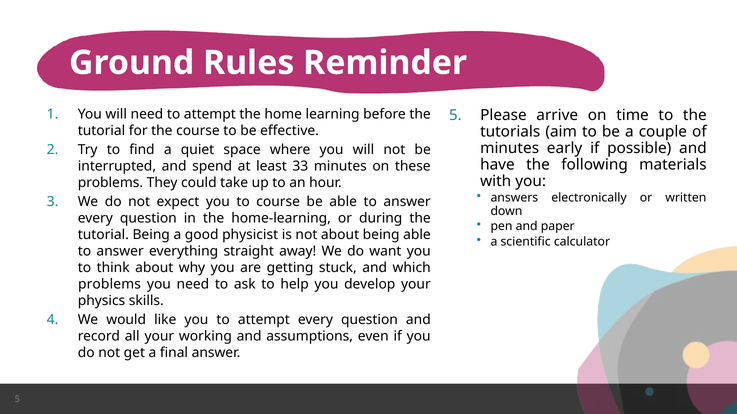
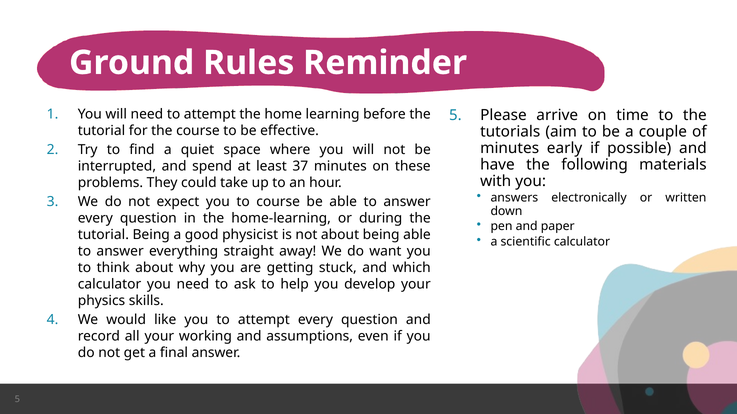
33: 33 -> 37 (300, 166)
problems: problems -> calculator (110, 285)
